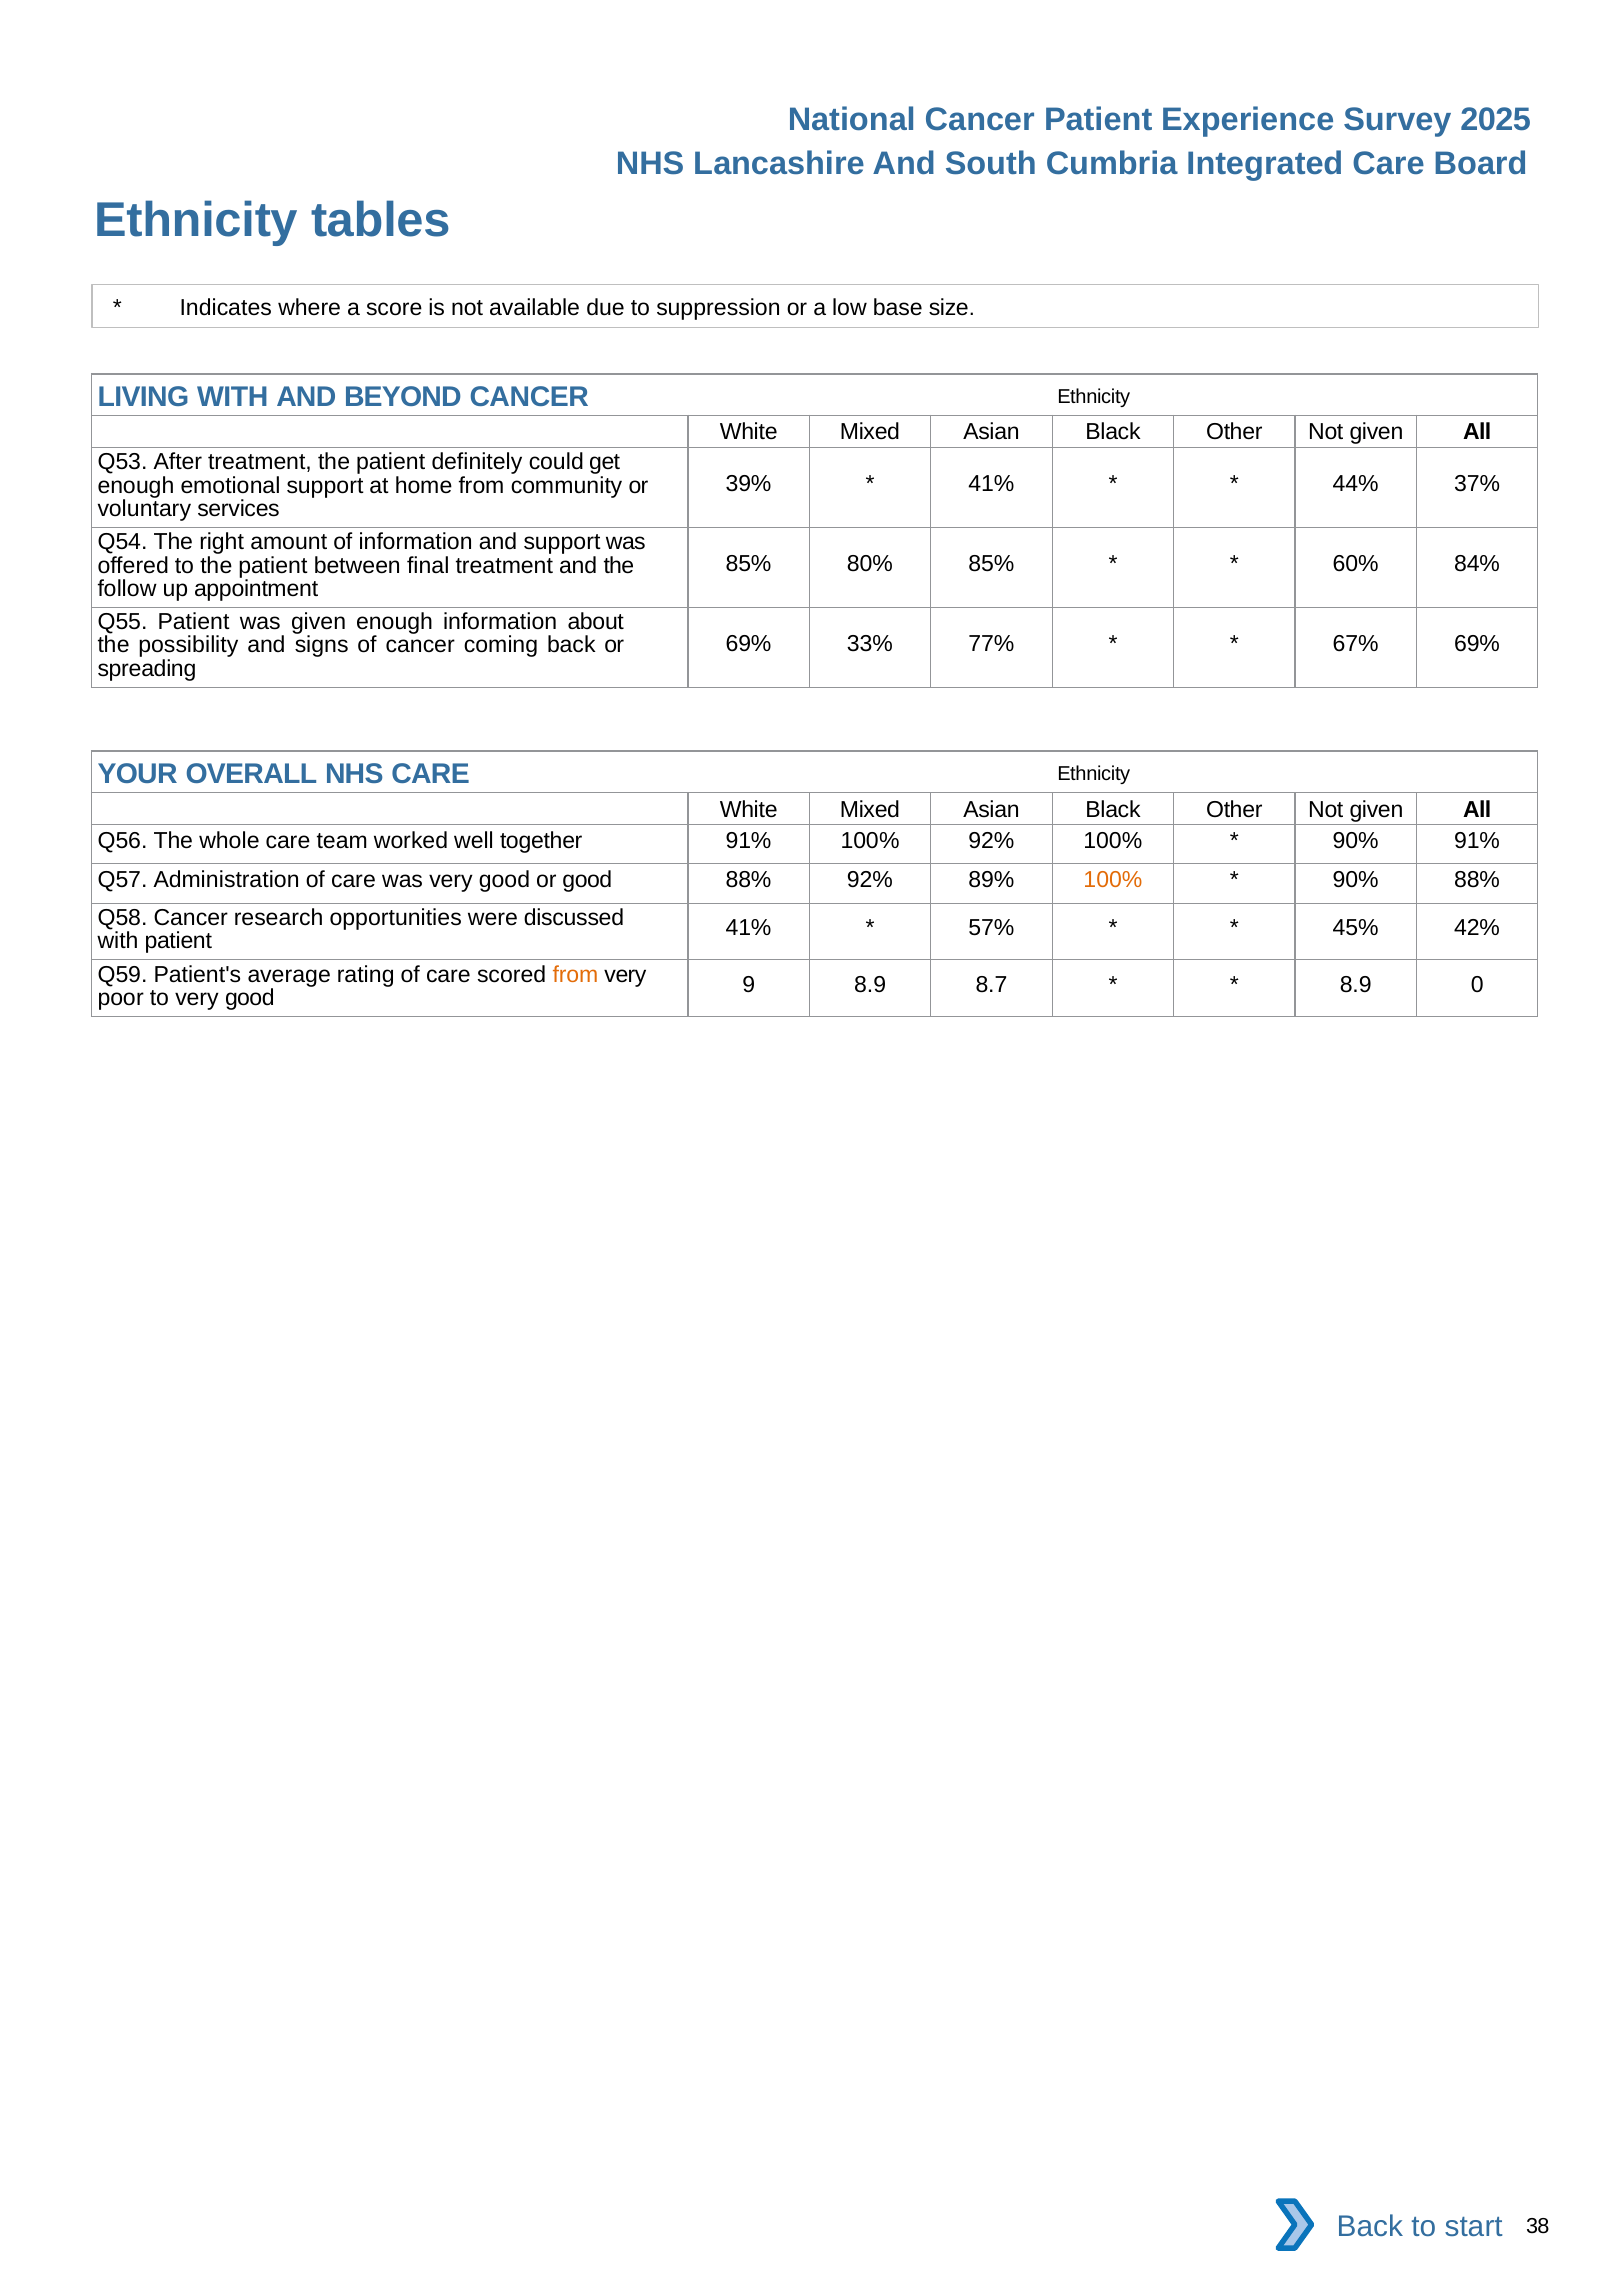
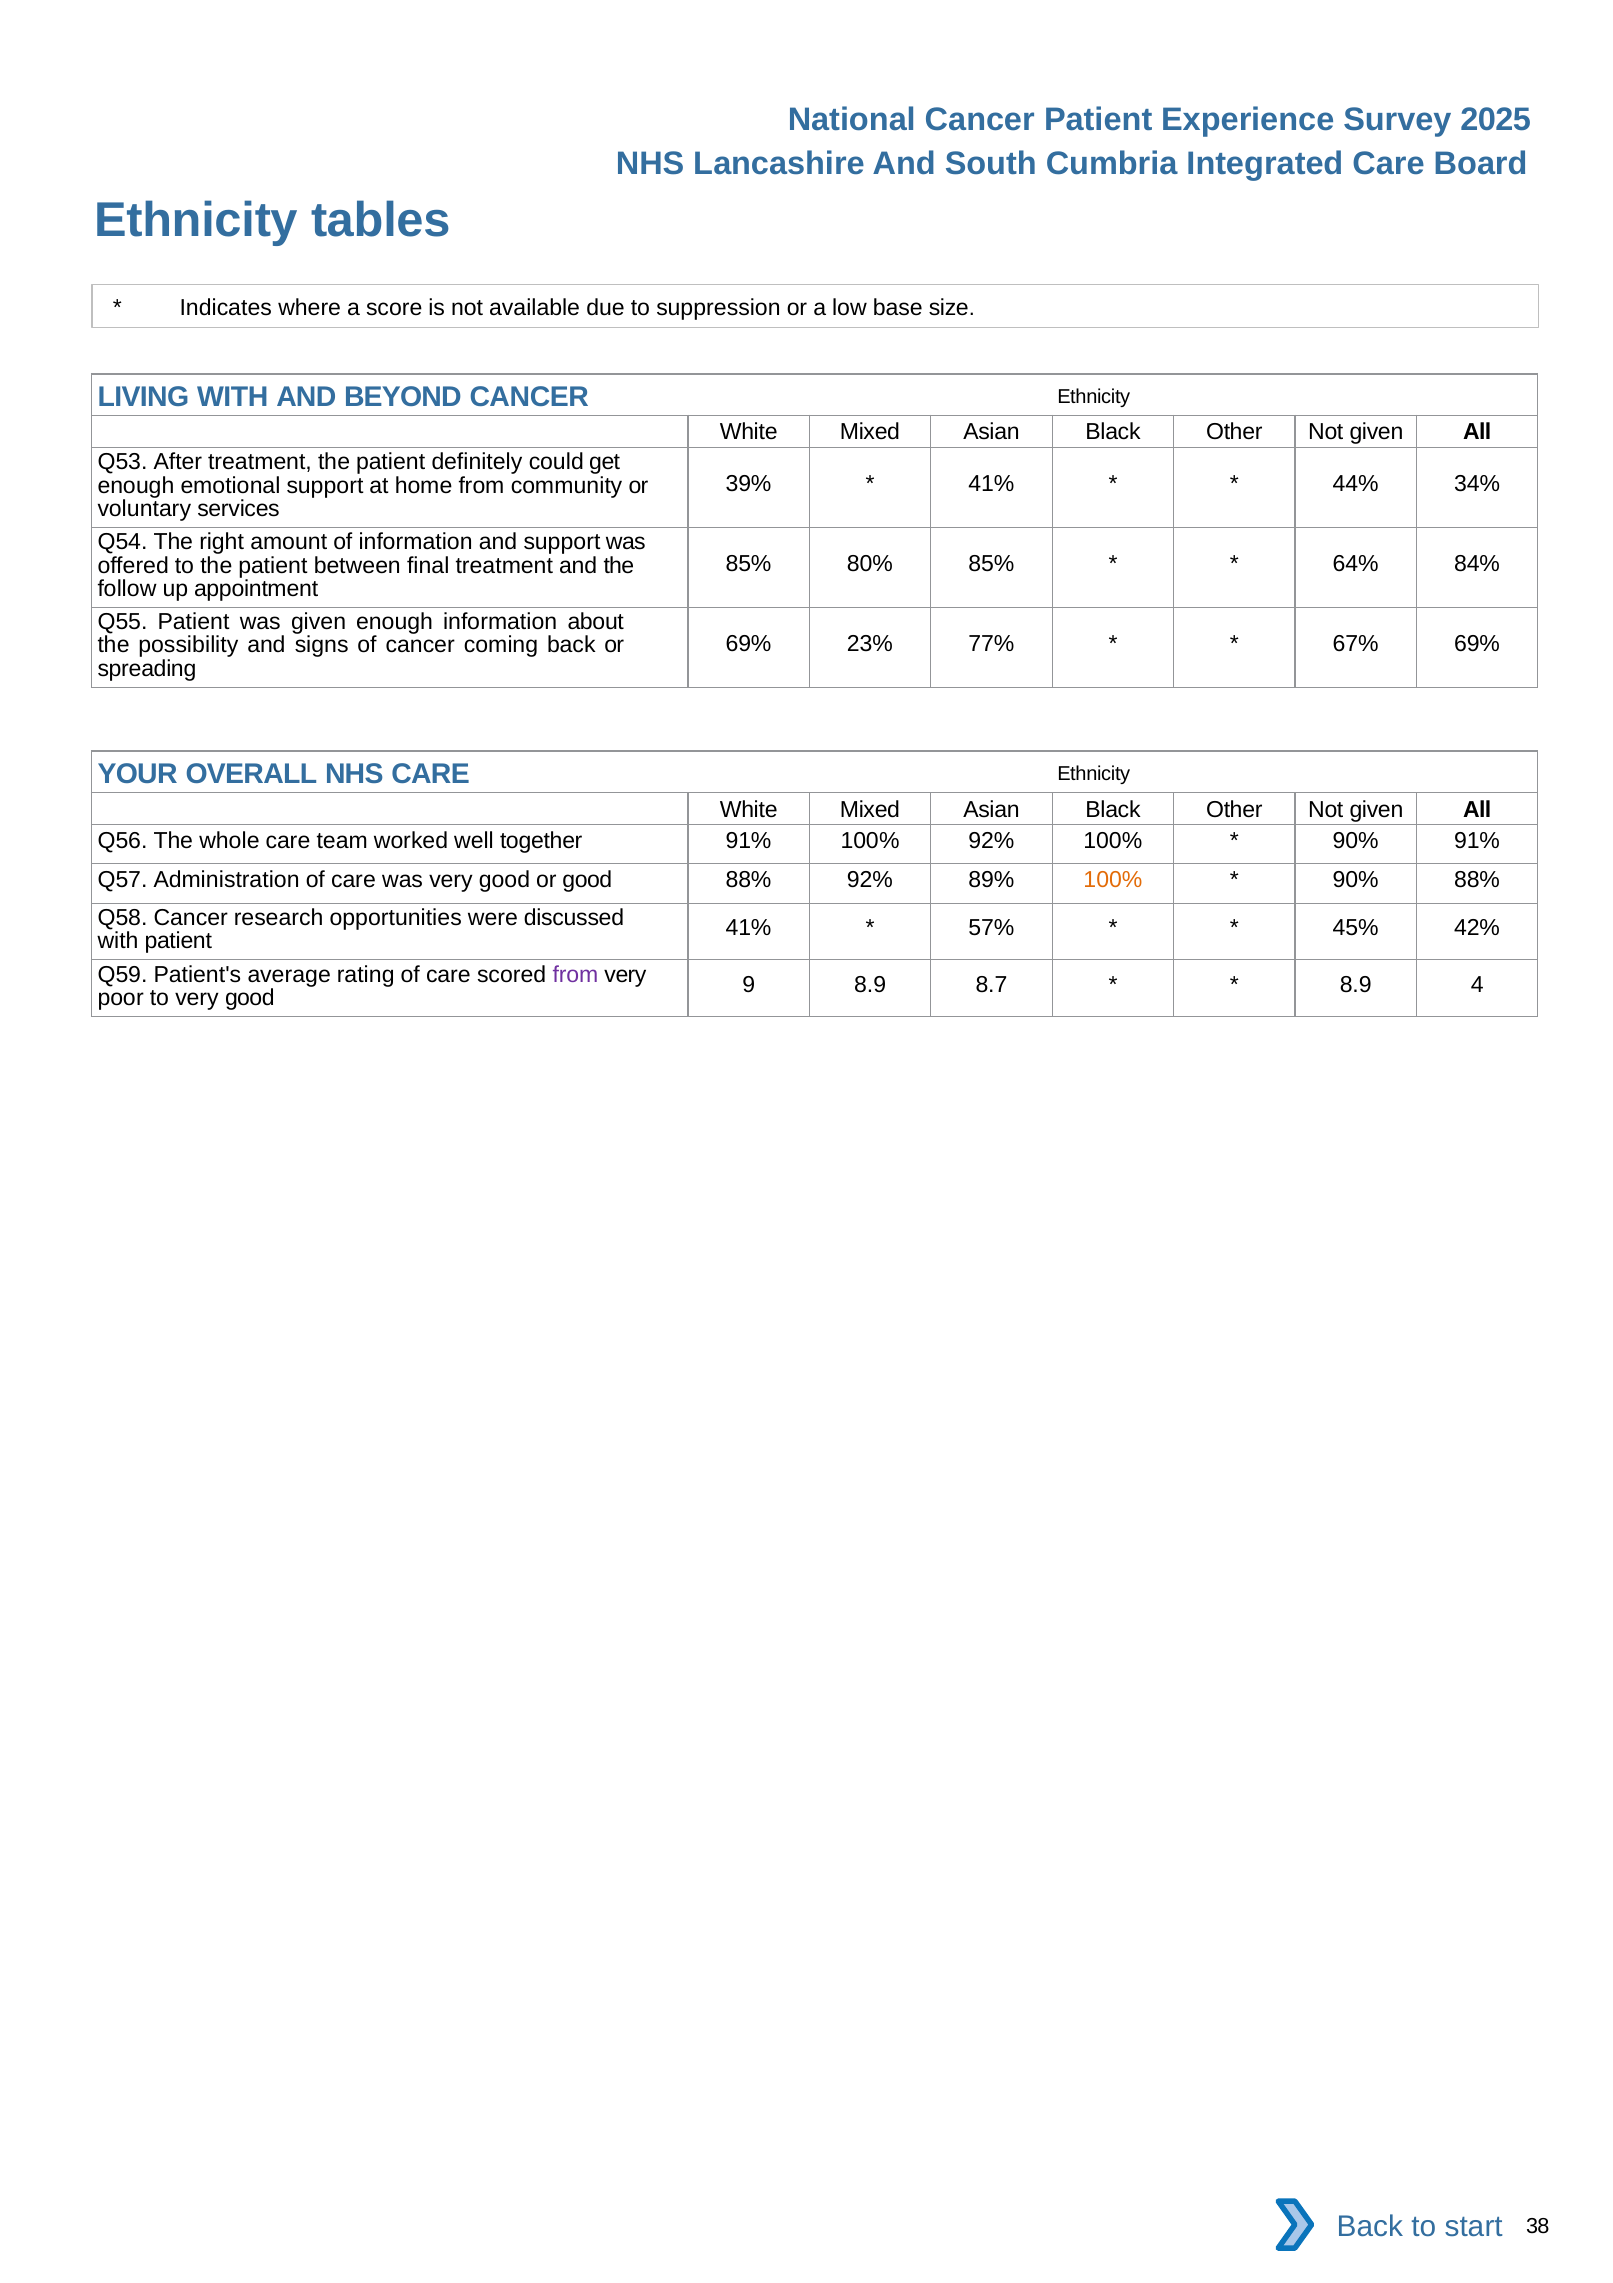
37%: 37% -> 34% (1477, 484)
60%: 60% -> 64% (1356, 564)
33%: 33% -> 23% (870, 643)
from colour: orange -> purple (575, 975)
8.9 0: 0 -> 4 (1477, 984)
